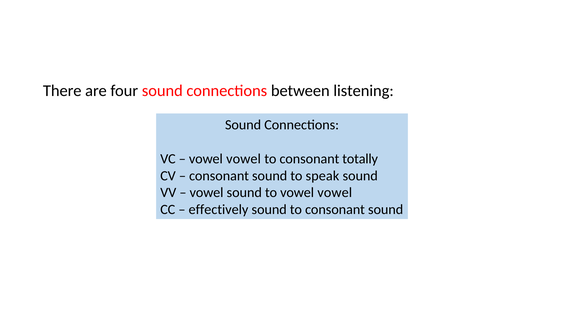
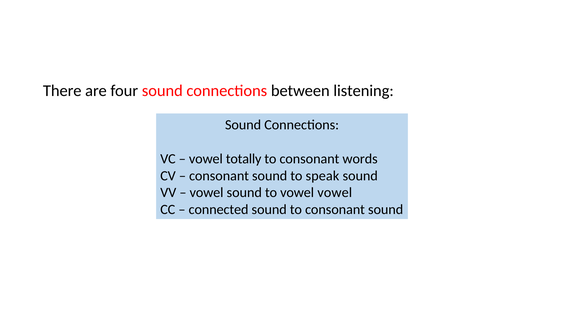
vowel: vowel -> totally (244, 159)
totally: totally -> words (360, 159)
effectively: effectively -> connected (219, 210)
